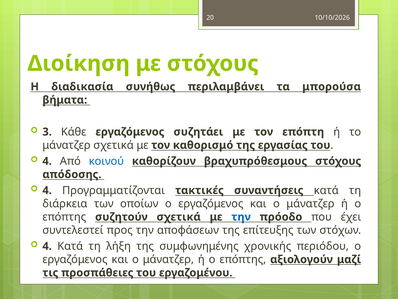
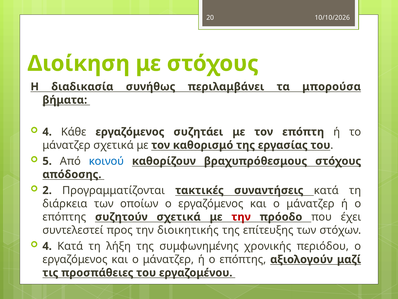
3: 3 -> 4 (47, 132)
4: 4 -> 5 (47, 161)
4: 4 -> 2 (47, 190)
την colour: blue -> red (241, 217)
αποφάσεων: αποφάσεων -> διοικητικής (188, 230)
